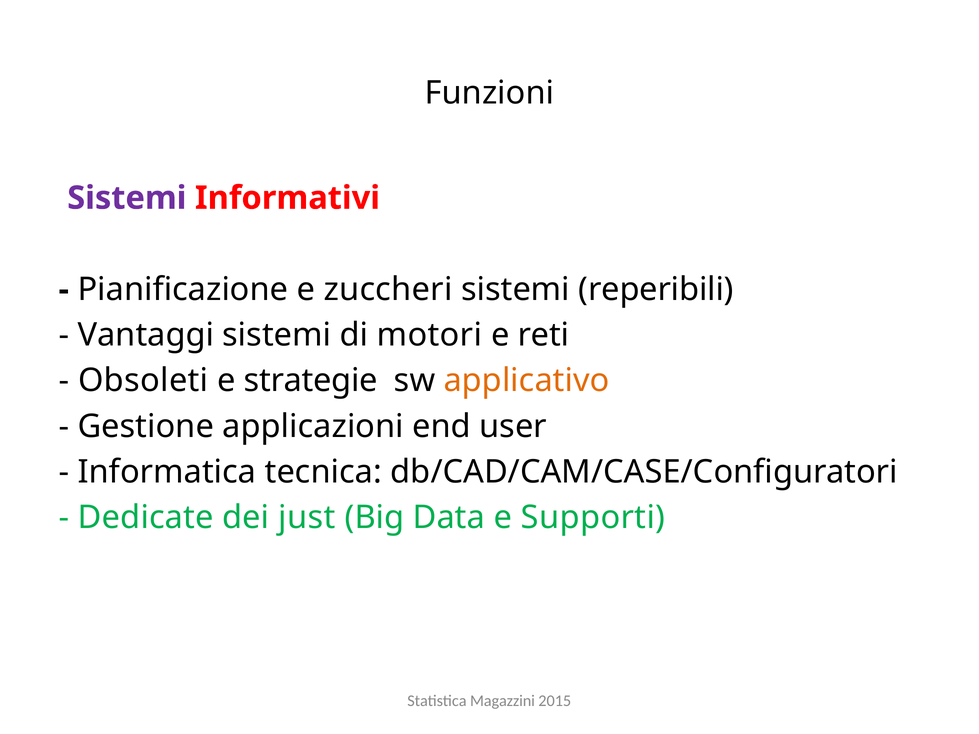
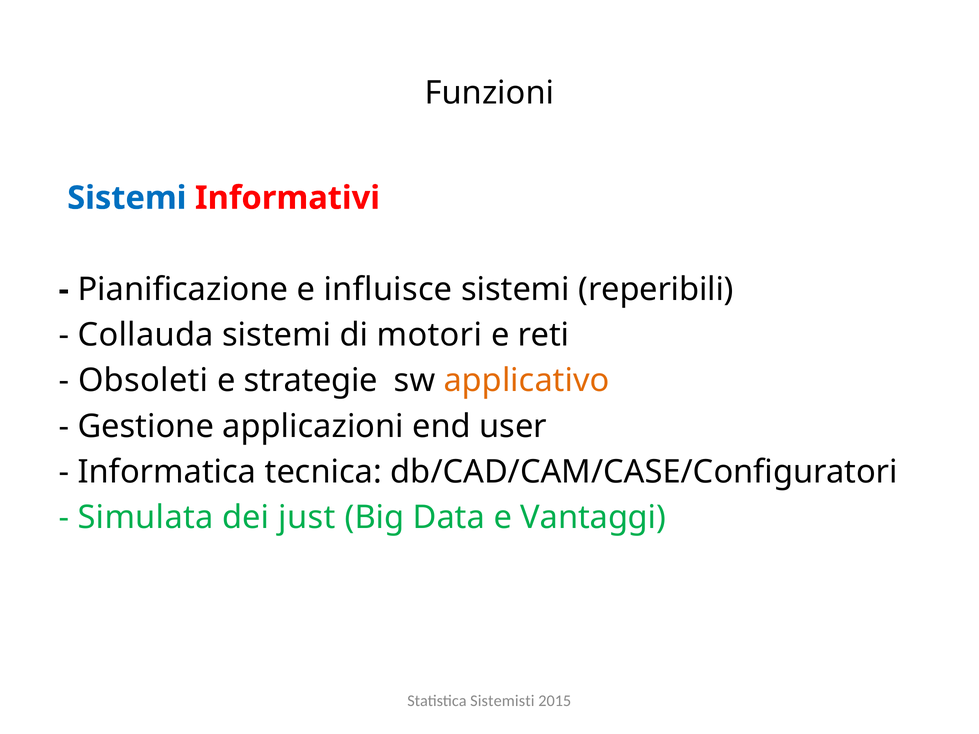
Sistemi colour: purple -> blue (127, 198)
zuccheri: zuccheri -> influisce (388, 289)
Vantaggi: Vantaggi -> Collauda (146, 335)
Dedicate: Dedicate -> Simulata (146, 518)
Supporti: Supporti -> Vantaggi (593, 518)
Magazzini: Magazzini -> Sistemisti (502, 701)
